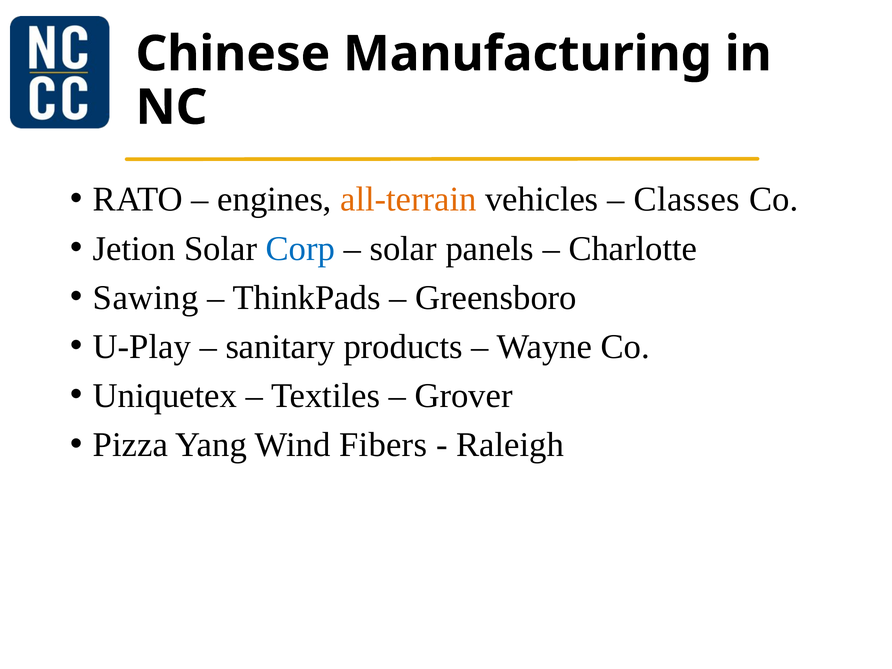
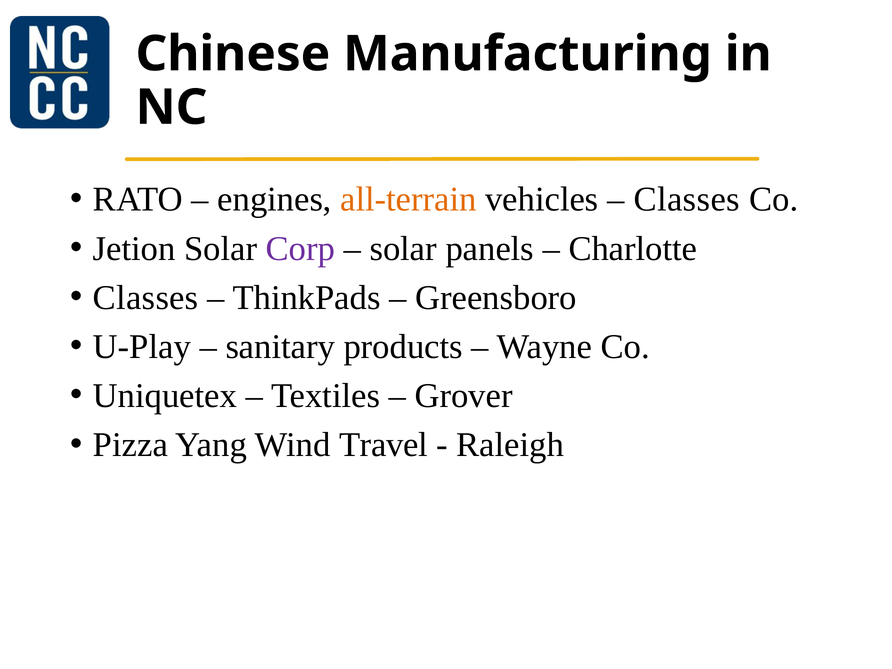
Corp colour: blue -> purple (300, 249)
Sawing: Sawing -> Classes (146, 298)
Fibers: Fibers -> Travel (383, 445)
